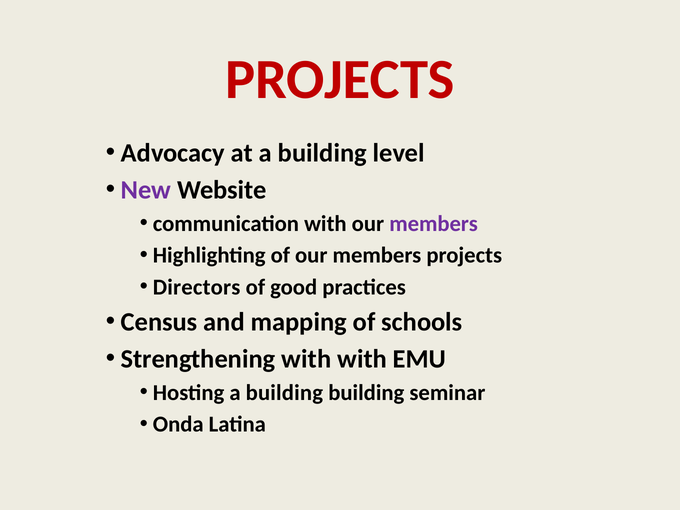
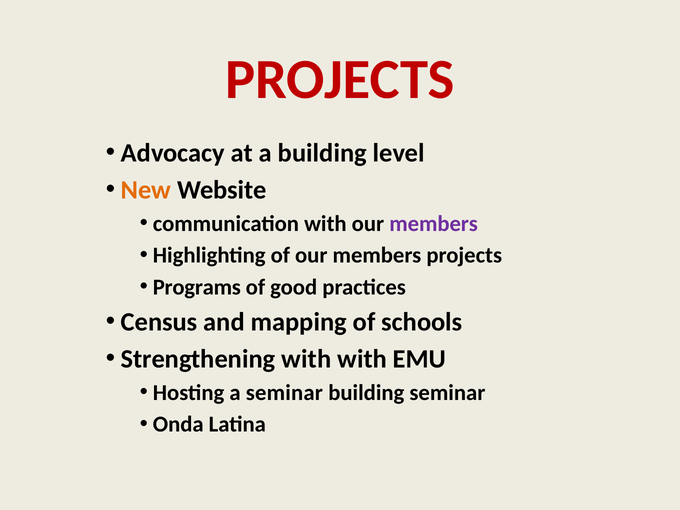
New colour: purple -> orange (146, 190)
Directors: Directors -> Programs (197, 287)
Hosting a building: building -> seminar (284, 393)
